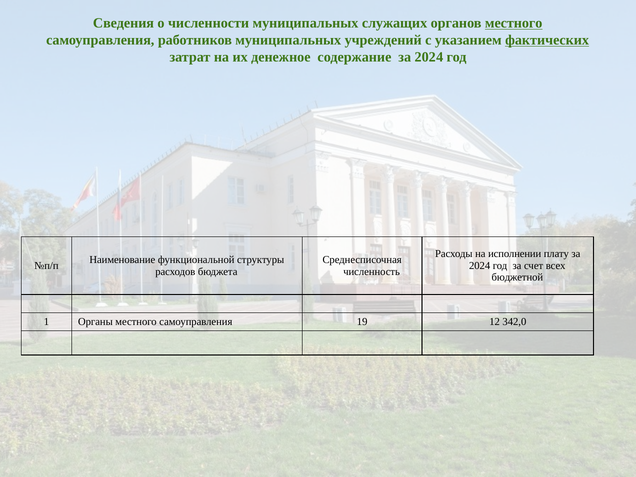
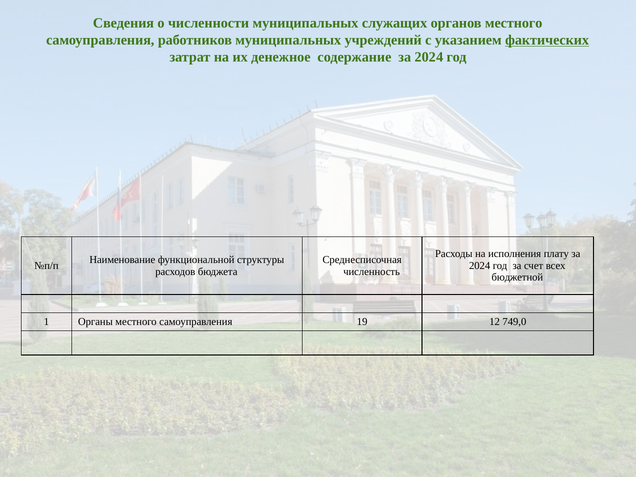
местного underline: present -> none (514, 23)
исполнении: исполнении -> исполнения (515, 254)
342,0: 342,0 -> 749,0 (514, 322)
